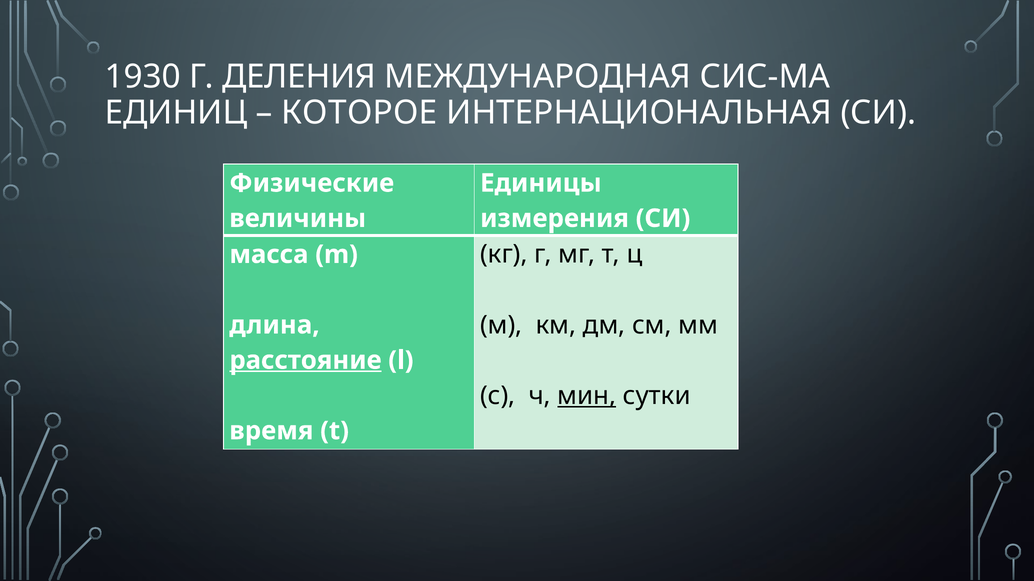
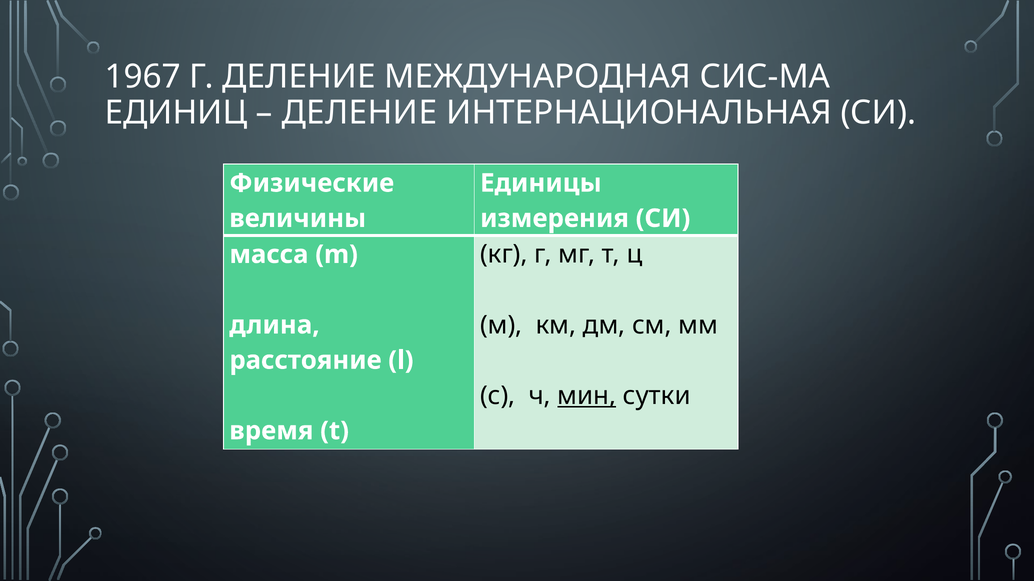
1930: 1930 -> 1967 (143, 77)
Г ДЕЛЕНИЯ: ДЕЛЕНИЯ -> ДЕЛЕНИЕ (299, 77)
КОТОРОЕ: КОТОРОЕ -> ДЕЛЕНИЕ (359, 113)
расстояние underline: present -> none (305, 361)
